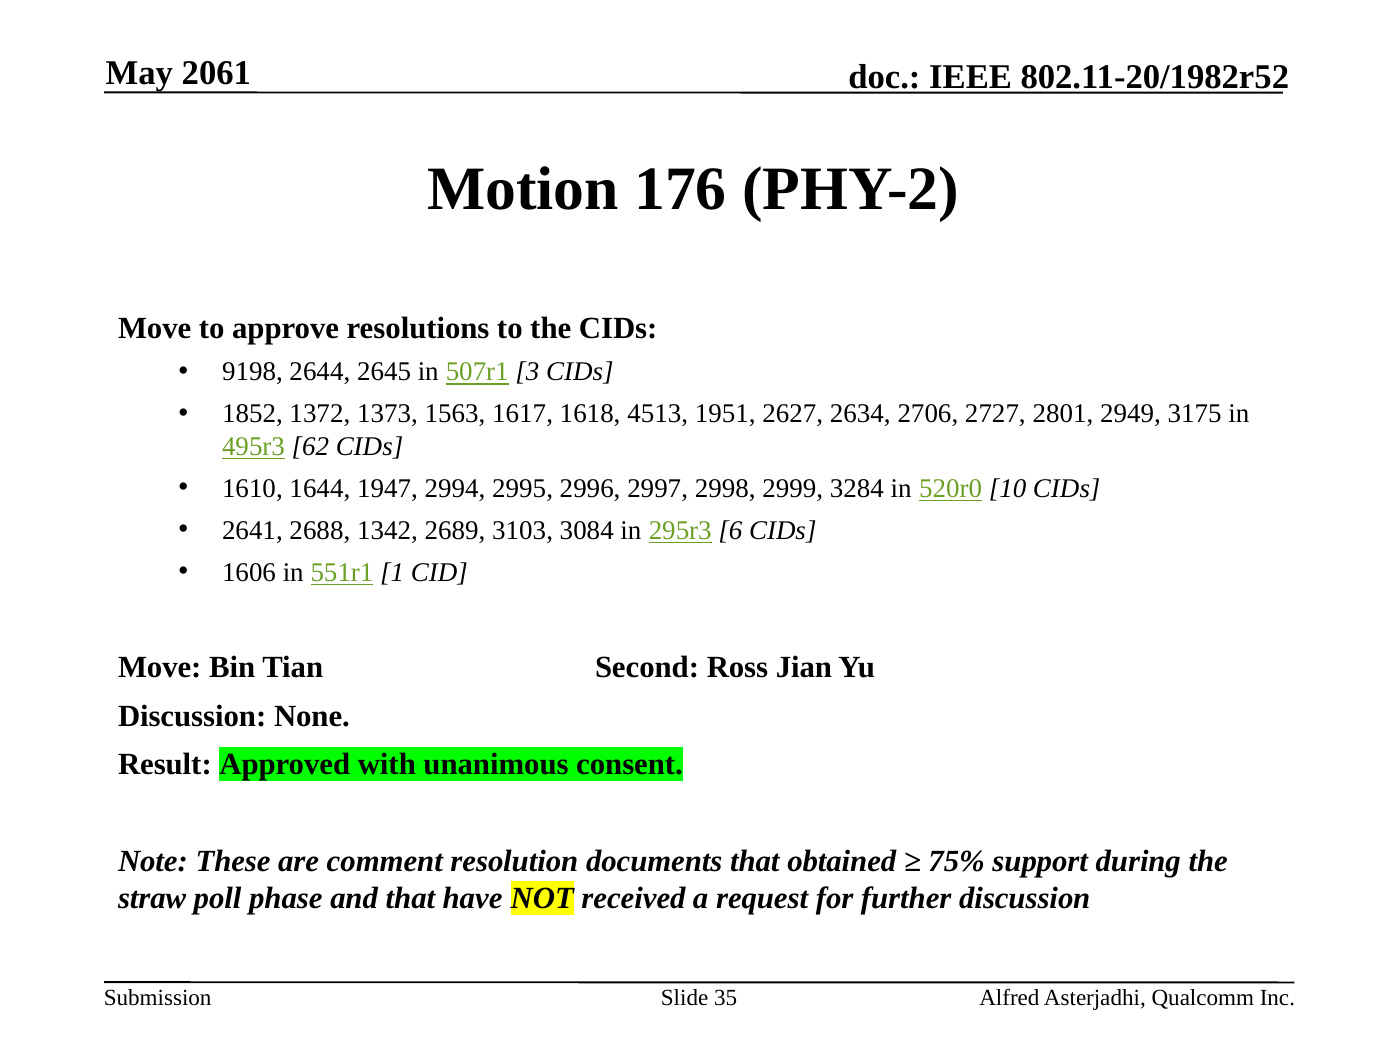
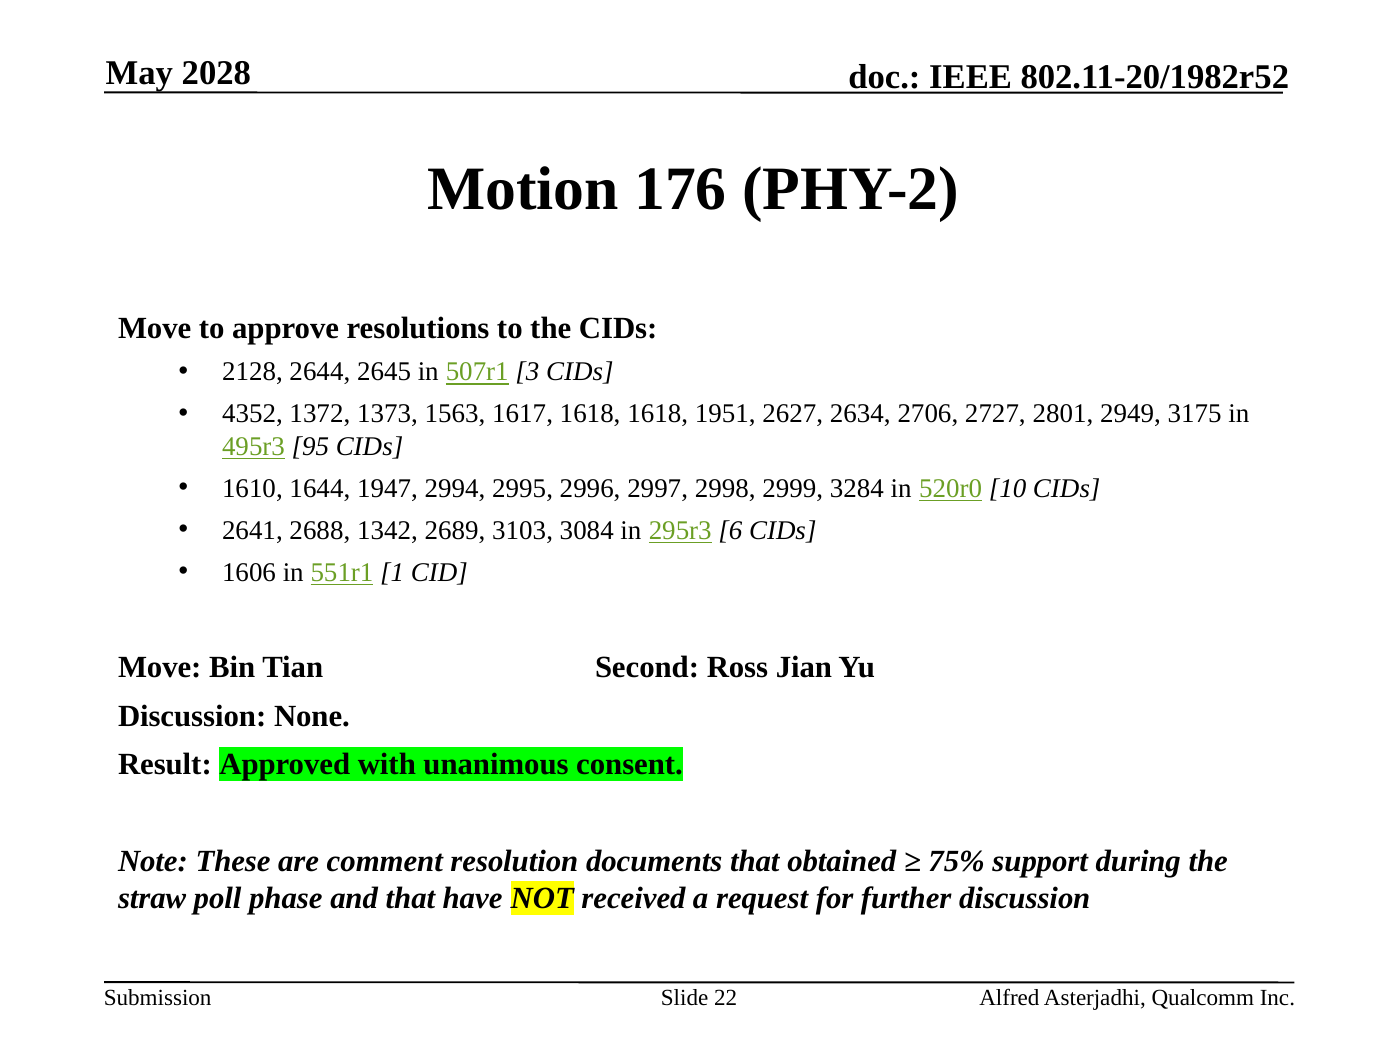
2061: 2061 -> 2028 (216, 74)
9198: 9198 -> 2128 (252, 372)
1852: 1852 -> 4352 (252, 414)
1618 4513: 4513 -> 1618 (658, 414)
62: 62 -> 95 (310, 447)
35: 35 -> 22 (726, 998)
